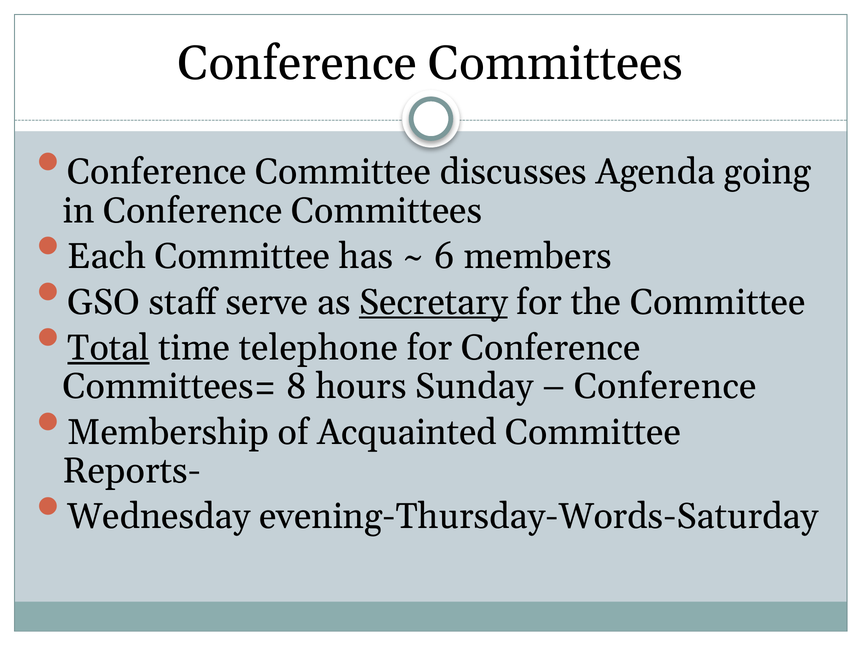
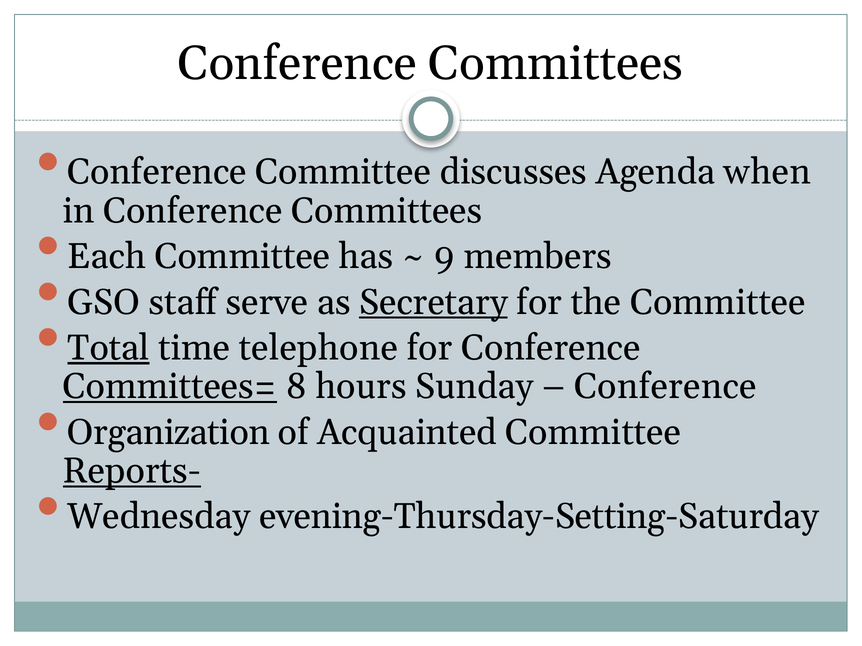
going: going -> when (767, 172)
6: 6 -> 9 (444, 257)
Committees= underline: none -> present (170, 387)
Membership: Membership -> Organization (168, 433)
Reports- underline: none -> present (132, 471)
evening-Thursday-Words-Saturday: evening-Thursday-Words-Saturday -> evening-Thursday-Setting-Saturday (539, 517)
